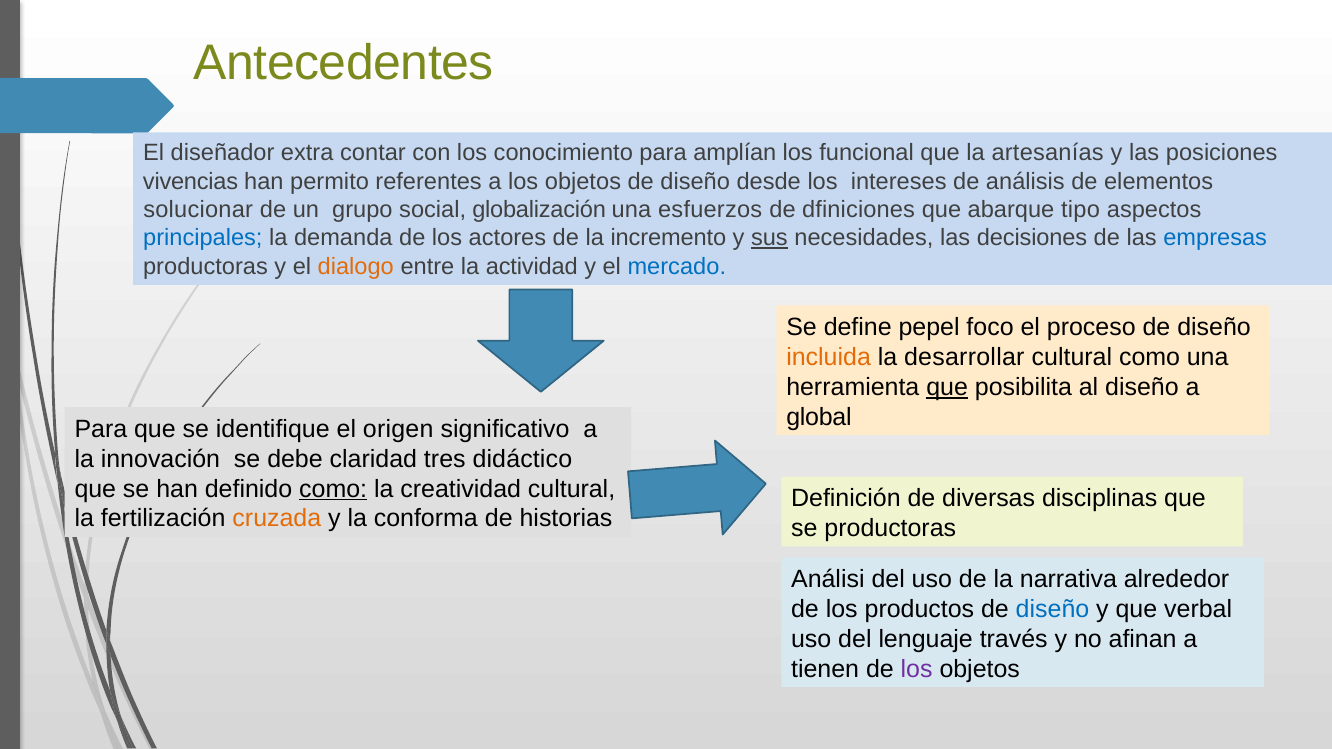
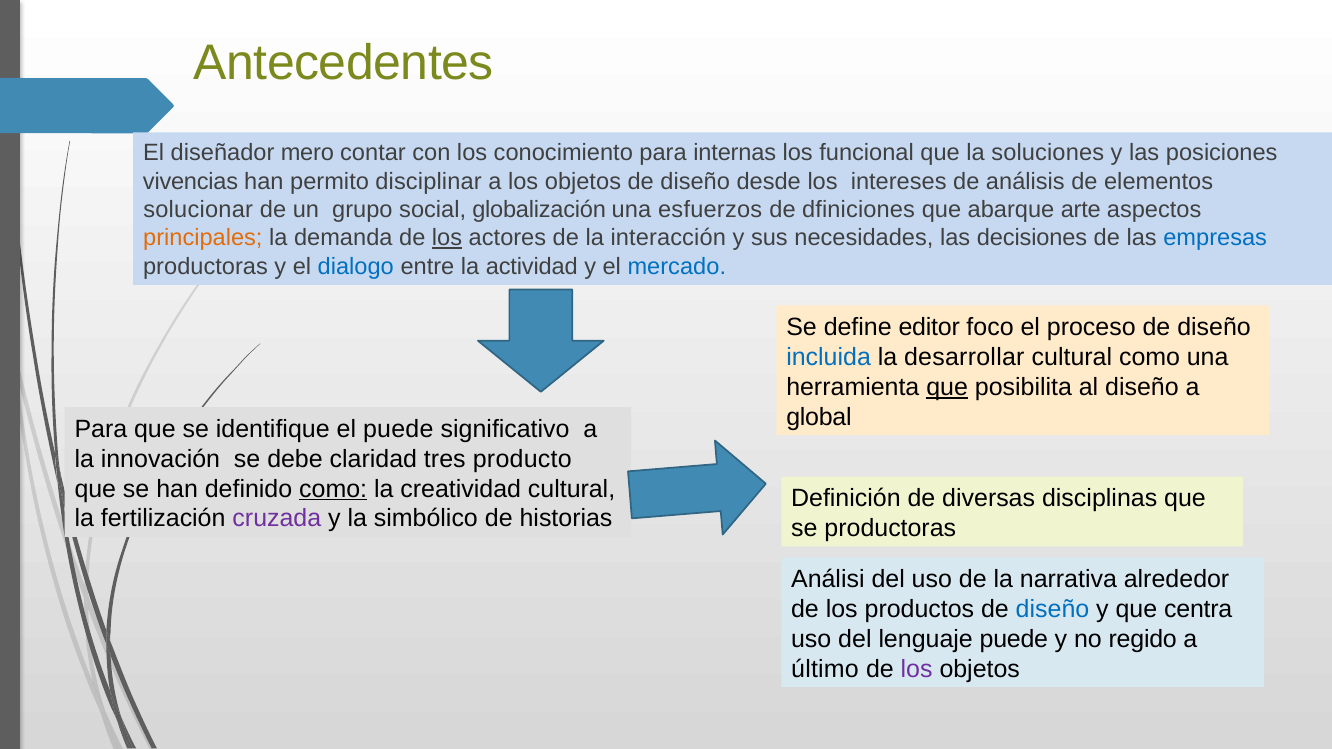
extra: extra -> mero (307, 153)
amplían: amplían -> internas (735, 153)
artesanías: artesanías -> soluciones (1048, 153)
referentes: referentes -> disciplinar (429, 181)
tipo: tipo -> arte (1081, 210)
principales colour: blue -> orange (203, 238)
los underline: none -> present (447, 238)
incremento: incremento -> interacción (668, 238)
sus underline: present -> none (769, 238)
dialogo colour: orange -> blue (356, 266)
pepel: pepel -> editor (929, 327)
incluida colour: orange -> blue (829, 357)
el origen: origen -> puede (398, 429)
didáctico: didáctico -> producto (522, 459)
cruzada colour: orange -> purple (277, 519)
conforma: conforma -> simbólico (426, 519)
verbal: verbal -> centra (1198, 609)
lenguaje través: través -> puede (1014, 639)
afinan: afinan -> regido (1143, 639)
tienen: tienen -> último (825, 669)
